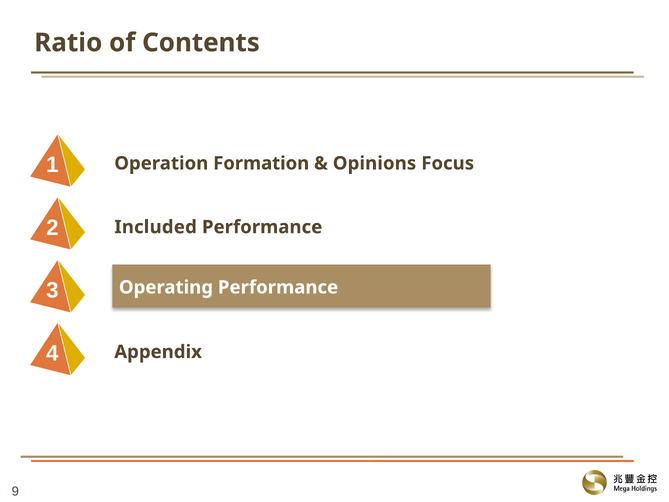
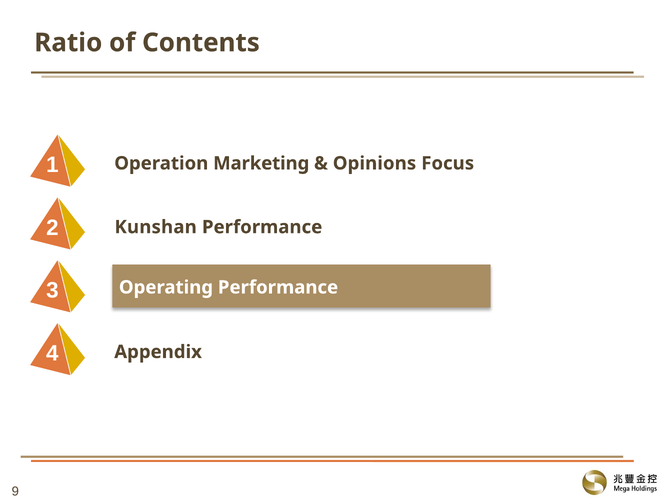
Formation: Formation -> Marketing (261, 163)
Included: Included -> Kunshan (156, 227)
